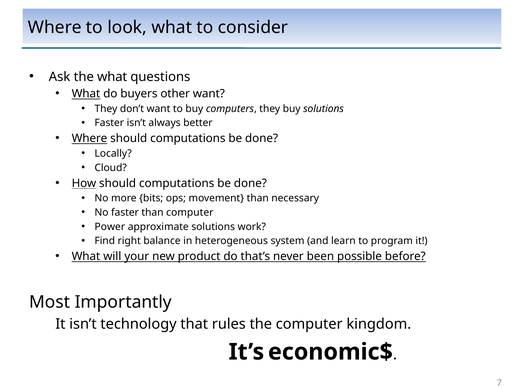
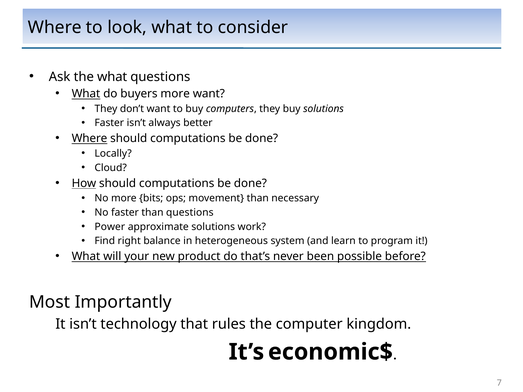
buyers other: other -> more (175, 94)
than computer: computer -> questions (190, 213)
